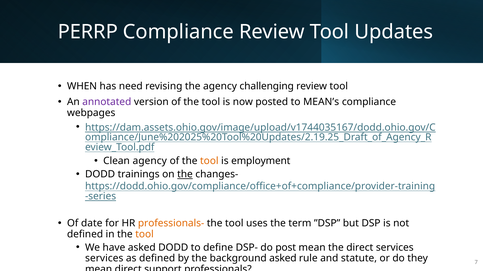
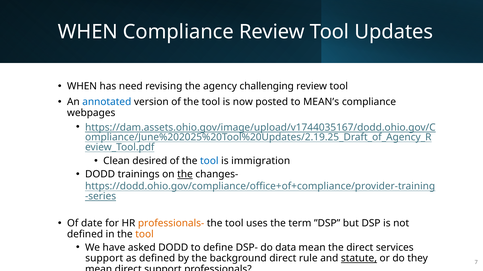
PERRP: PERRP -> WHEN (88, 32)
annotated colour: purple -> blue (107, 102)
Clean agency: agency -> desired (150, 161)
tool colour: orange -> blue (209, 161)
employment: employment -> immigration (261, 161)
post: post -> data (286, 248)
services: services -> support (104, 259)
background asked: asked -> direct (283, 259)
statute underline: none -> present (359, 259)
